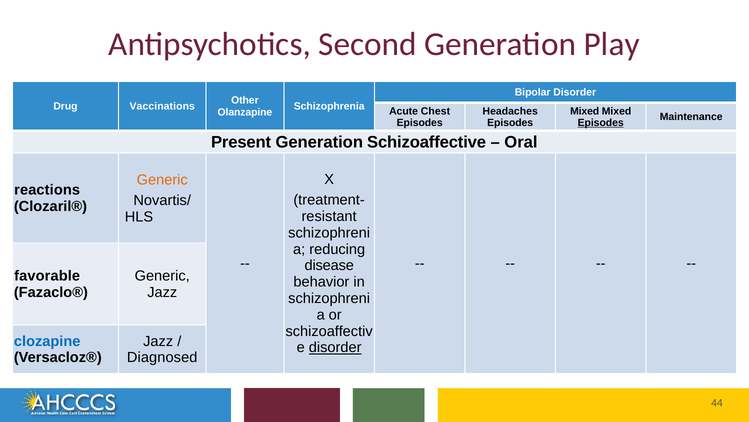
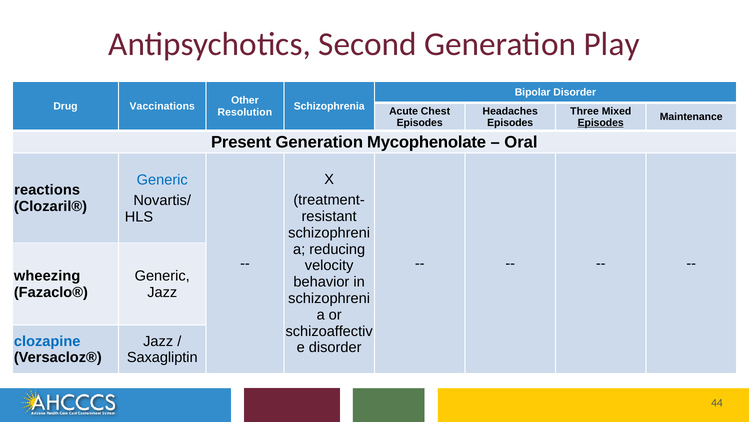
Mixed: Mixed -> Three (585, 111)
Olanzapine: Olanzapine -> Resolution (245, 112)
Schizoaffective: Schizoaffective -> Mycophenolate (427, 142)
Generic colour: orange -> blue (162, 179)
disease: disease -> velocity (329, 265)
favorable: favorable -> wheezing (47, 275)
disorder underline: present -> none (335, 347)
Diagnosed: Diagnosed -> Saxagliptin (162, 357)
